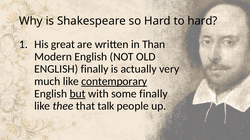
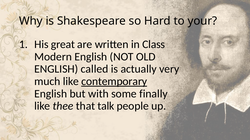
to hard: hard -> your (202, 21)
Than: Than -> Class (154, 45)
ENGLISH finally: finally -> called (94, 69)
but underline: present -> none (78, 94)
